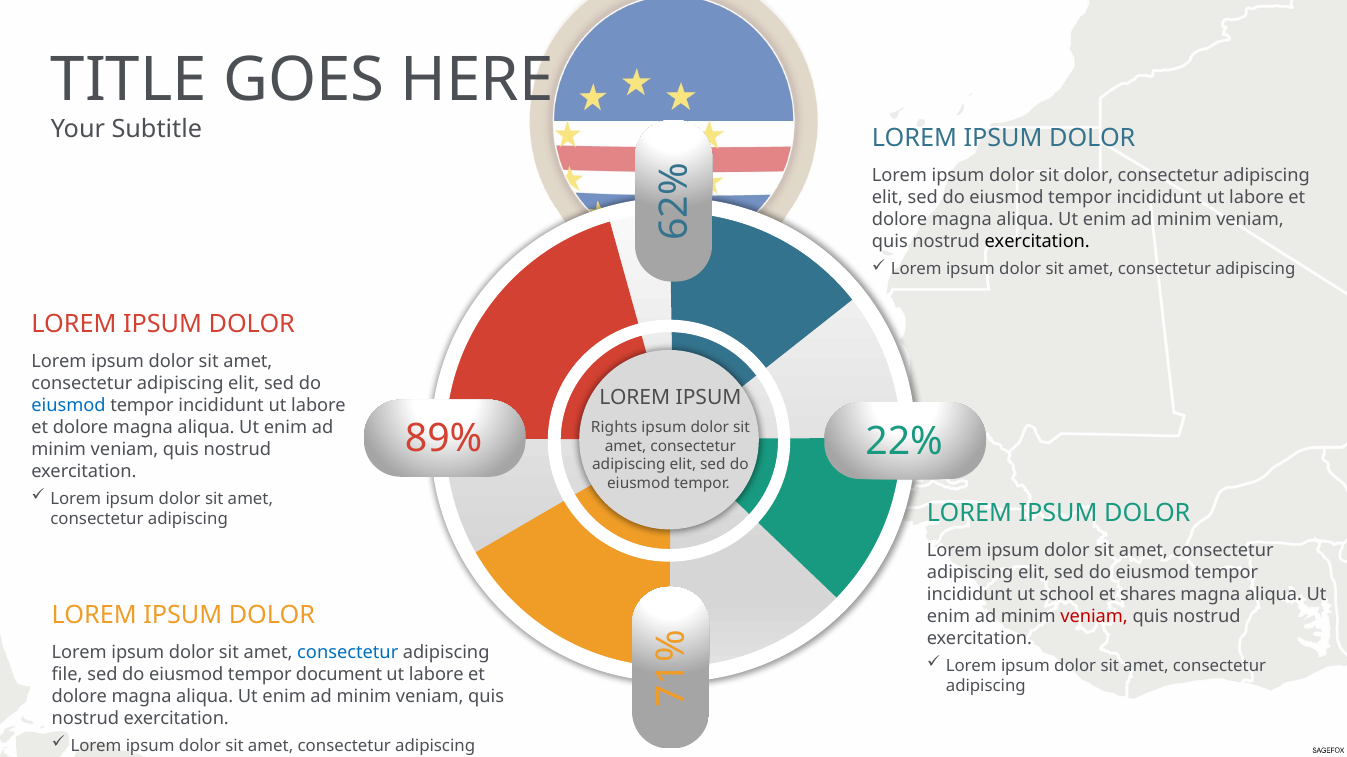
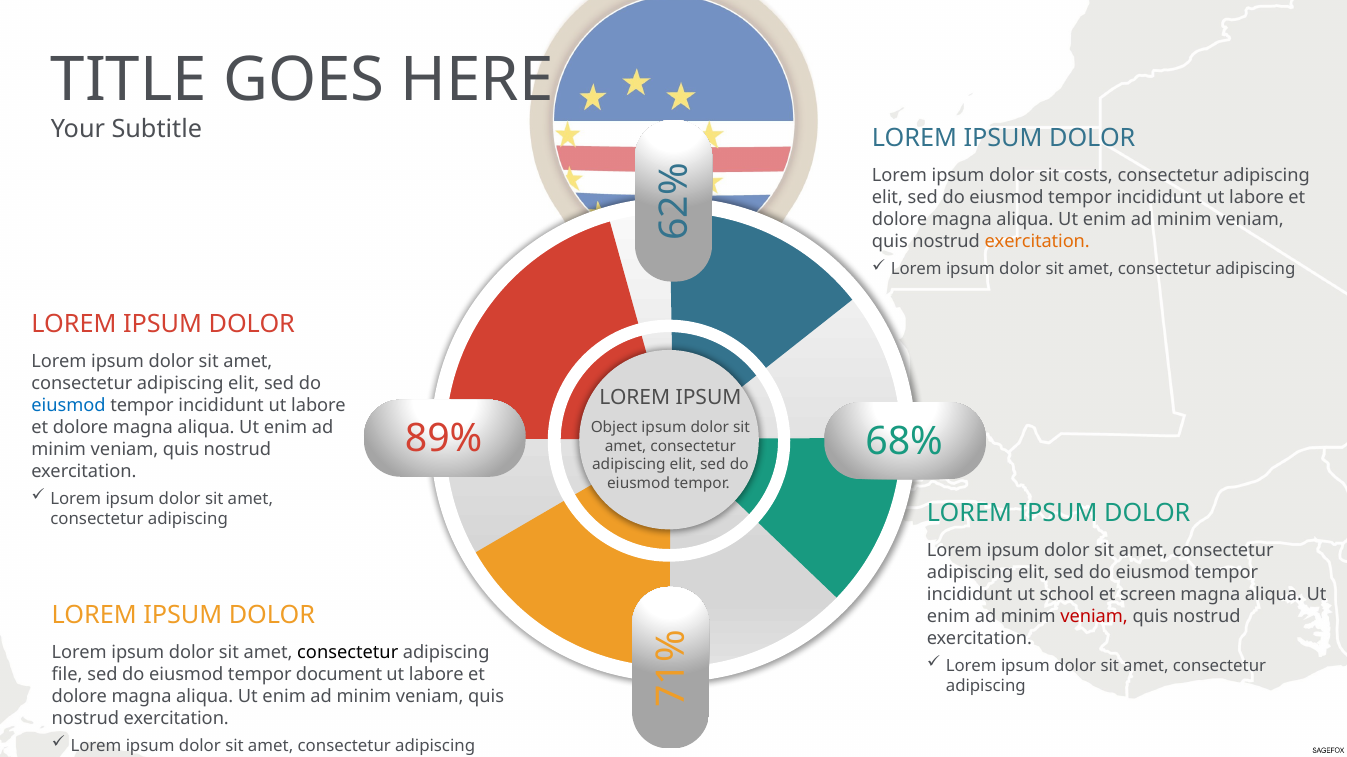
sit dolor: dolor -> costs (1088, 176)
exercitation colour: black -> orange (1037, 242)
Rights: Rights -> Object (614, 428)
22%: 22% -> 68% (904, 441)
shares: shares -> screen (1148, 595)
consectetur colour: blue -> black (348, 653)
